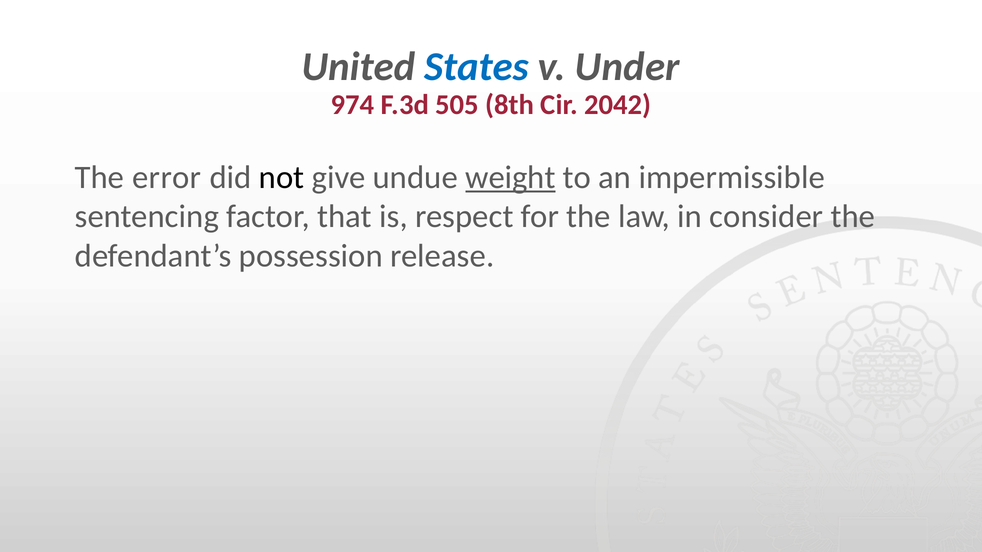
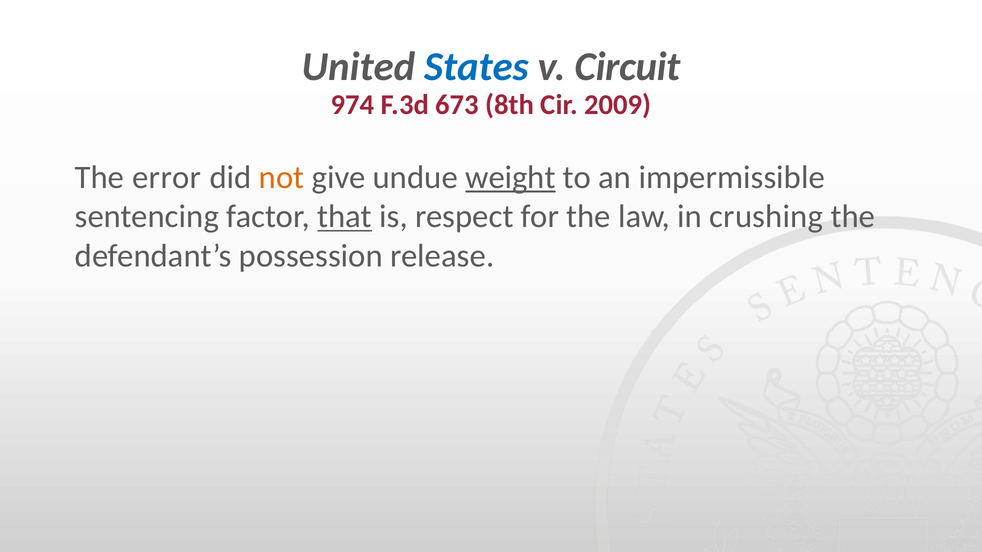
Under: Under -> Circuit (628, 67)
505: 505 -> 673 (457, 105)
2042: 2042 -> 2009 (618, 105)
not colour: black -> orange (282, 177)
that underline: none -> present (345, 217)
consider: consider -> crushing (766, 217)
